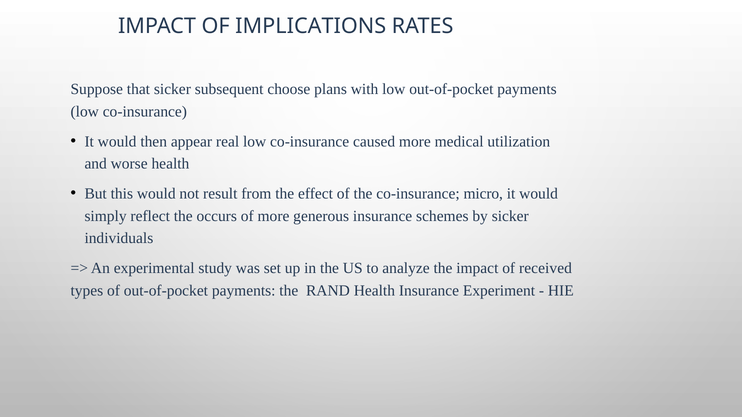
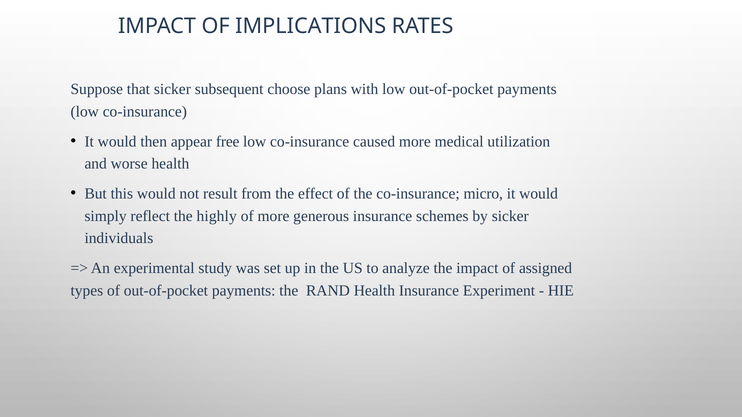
real: real -> free (228, 142)
occurs: occurs -> highly (217, 216)
received: received -> assigned (546, 268)
